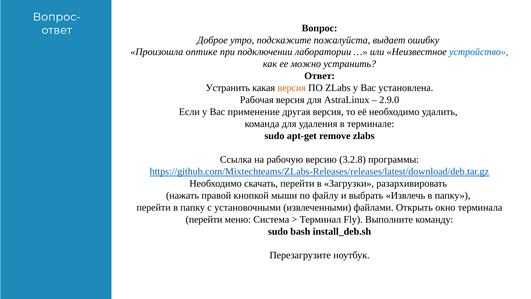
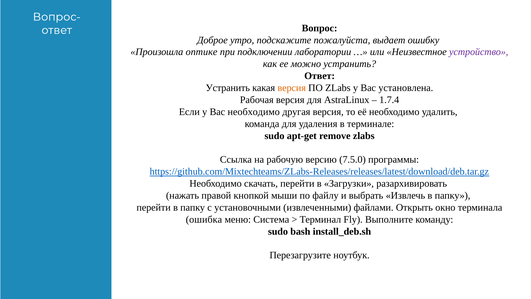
устройство colour: blue -> purple (479, 52)
2.9.0: 2.9.0 -> 1.7.4 (389, 100)
Вас применение: применение -> необходимо (254, 112)
3.2.8: 3.2.8 -> 7.5.0 (353, 160)
перейти: перейти -> ошибка (204, 219)
